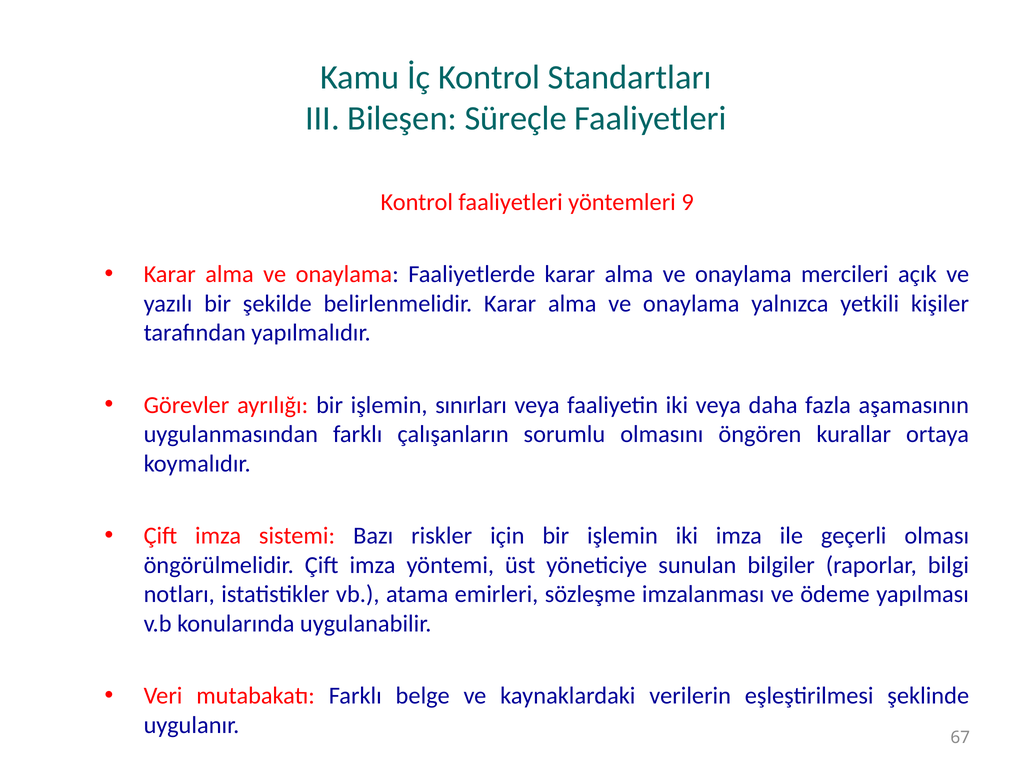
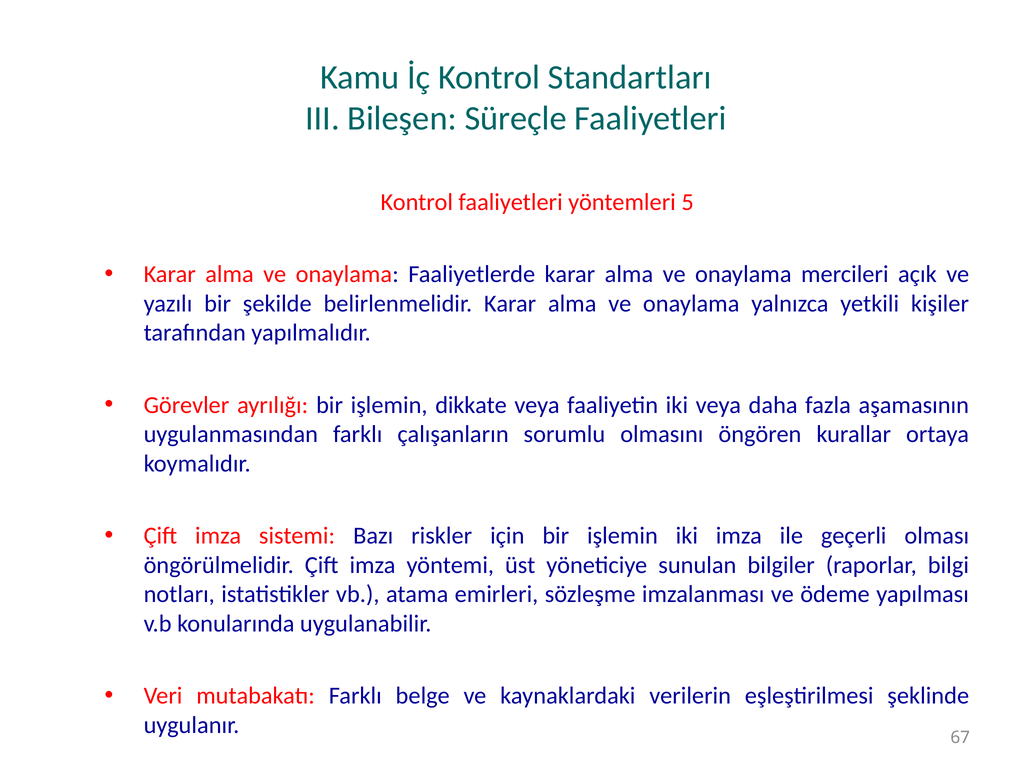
9: 9 -> 5 (688, 202)
sınırları: sınırları -> dikkate (471, 405)
